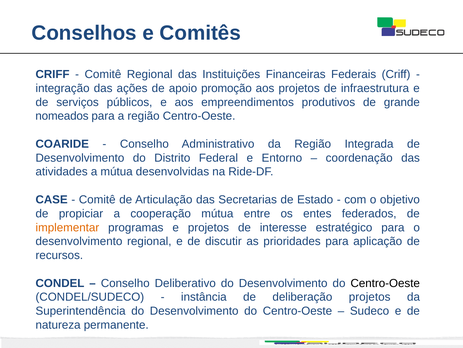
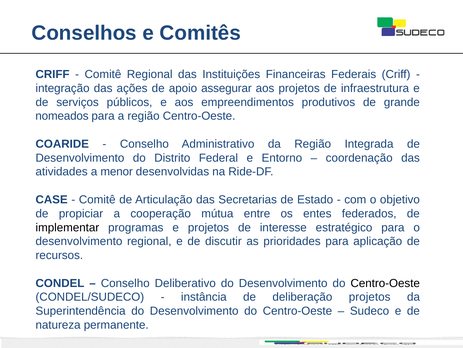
promoção: promoção -> assegurar (226, 88)
a mútua: mútua -> menor (117, 171)
implementar colour: orange -> black (67, 227)
